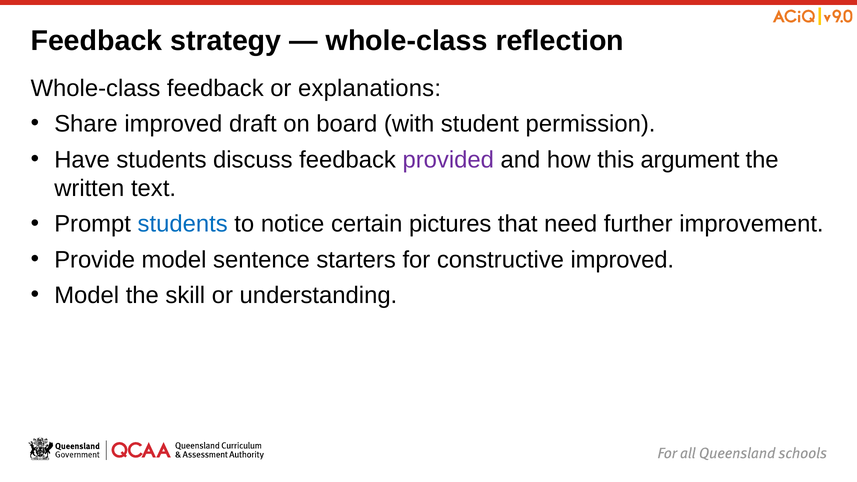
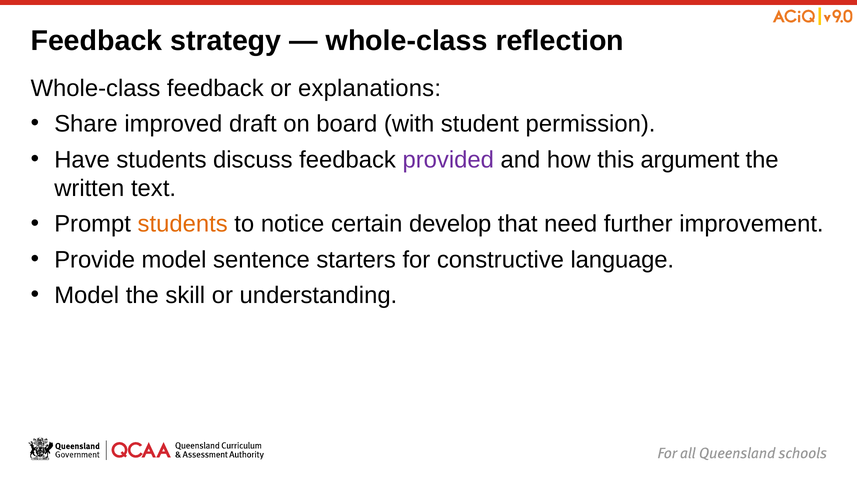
students colour: blue -> orange (183, 224)
pictures: pictures -> develop (450, 224)
constructive improved: improved -> language (622, 260)
